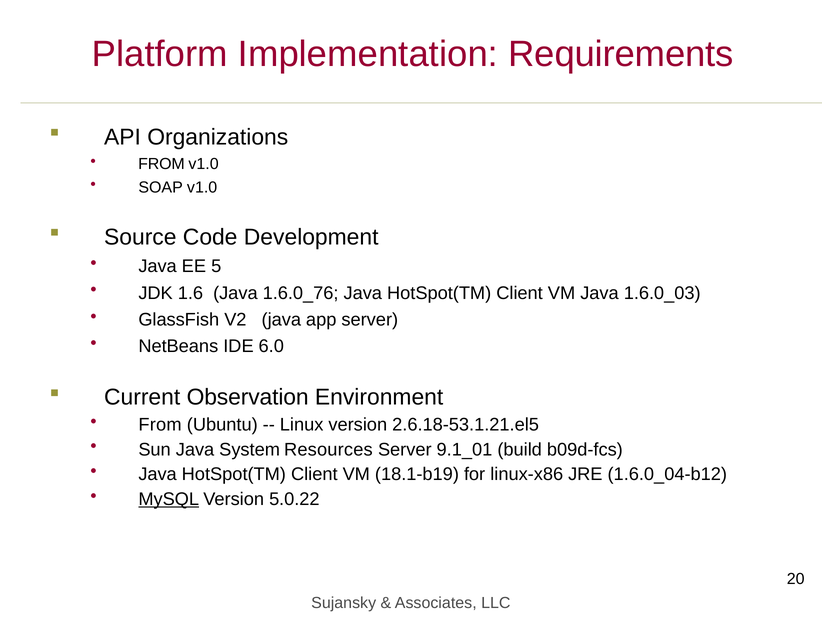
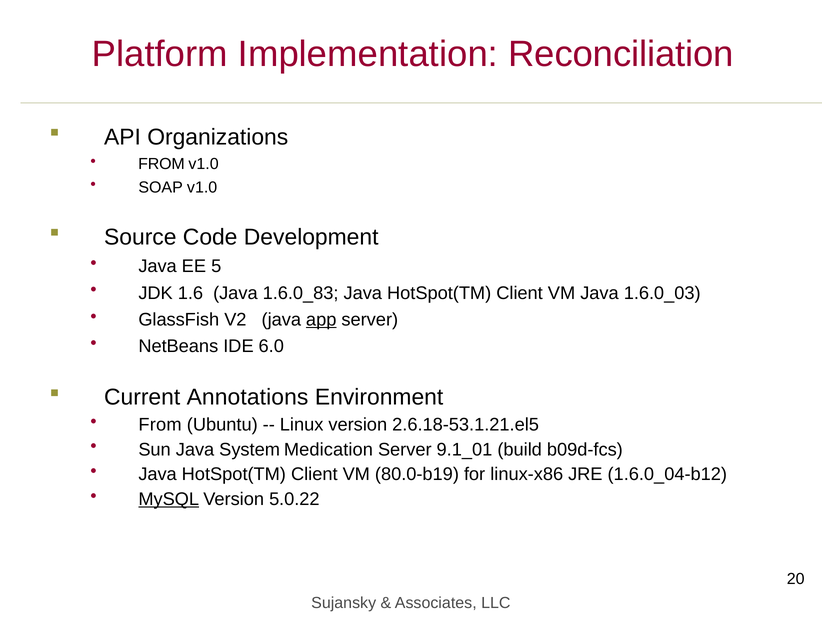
Requirements: Requirements -> Reconciliation (621, 54)
1.6.0_76: 1.6.0_76 -> 1.6.0_83 (301, 293)
app underline: none -> present (321, 319)
Observation: Observation -> Annotations (248, 397)
Resources: Resources -> Medication (328, 449)
18.1-b19: 18.1-b19 -> 80.0-b19 (417, 474)
